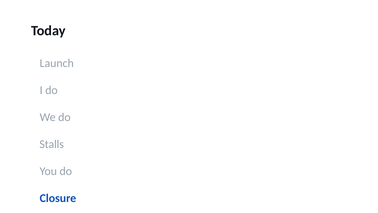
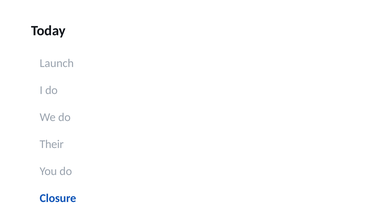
Stalls: Stalls -> Their (52, 144)
